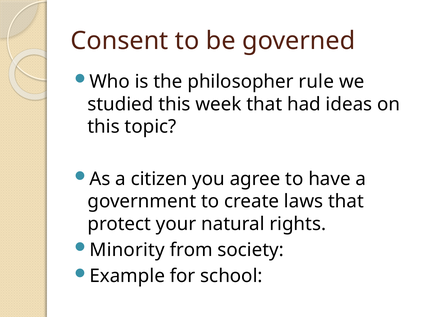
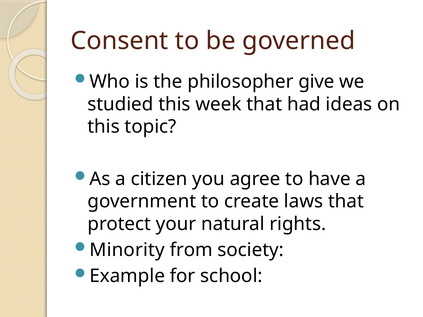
rule: rule -> give (316, 82)
